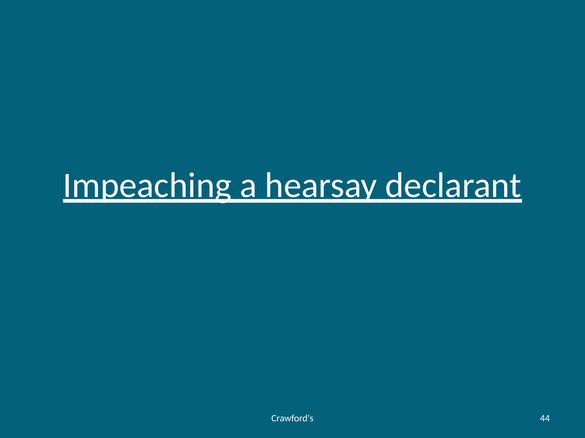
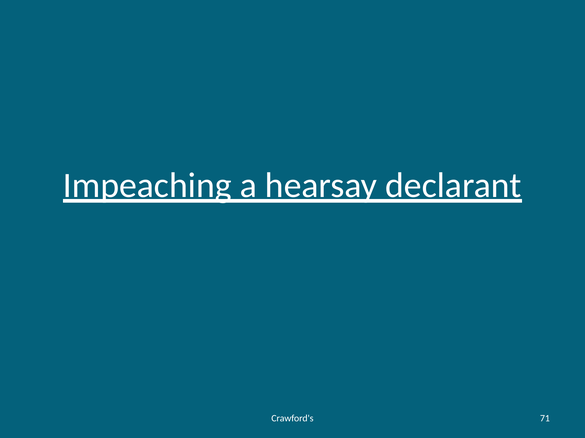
44: 44 -> 71 (545, 419)
